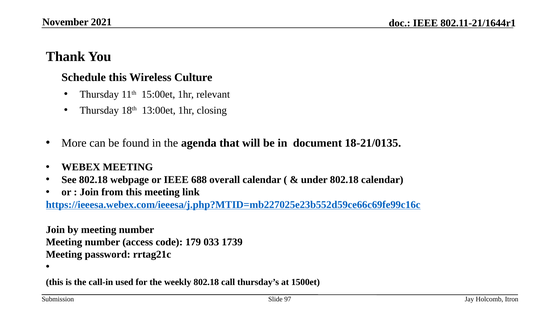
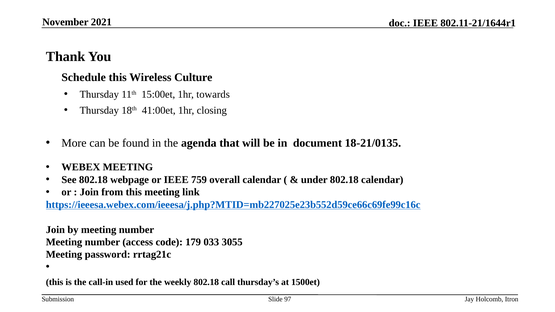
relevant: relevant -> towards (213, 94)
13:00et: 13:00et -> 41:00et (159, 110)
688: 688 -> 759 (199, 180)
1739: 1739 -> 3055 (232, 242)
